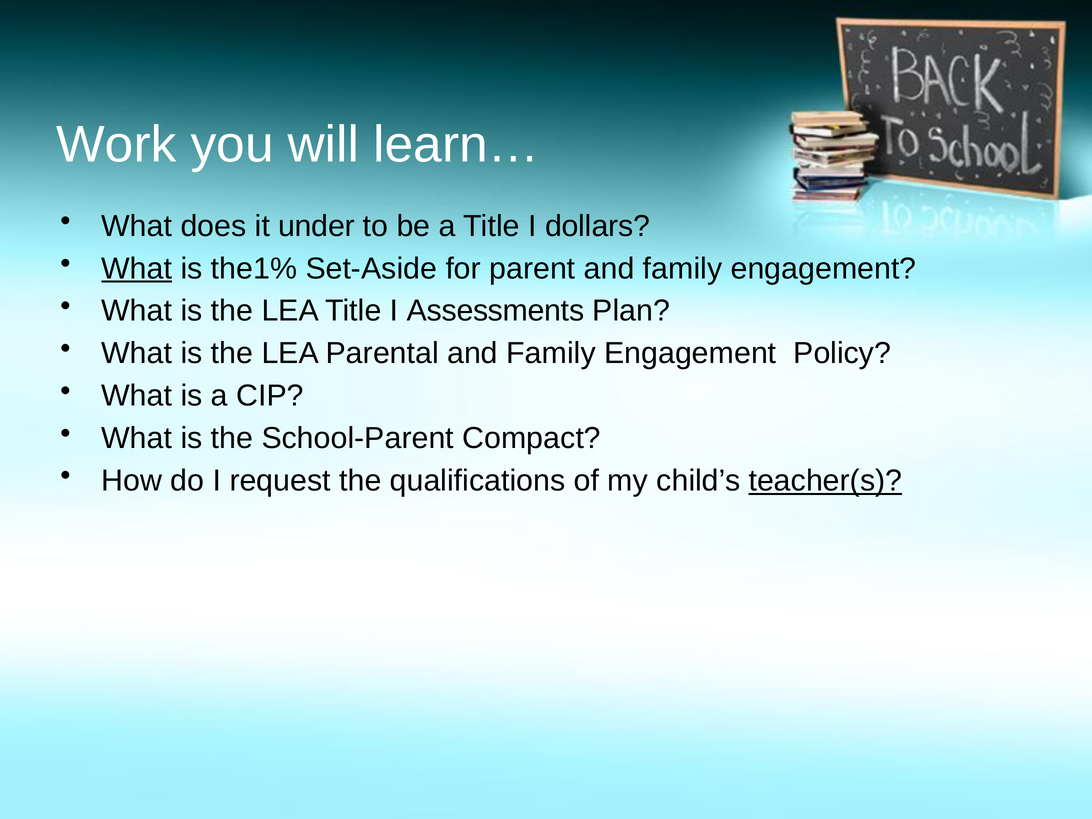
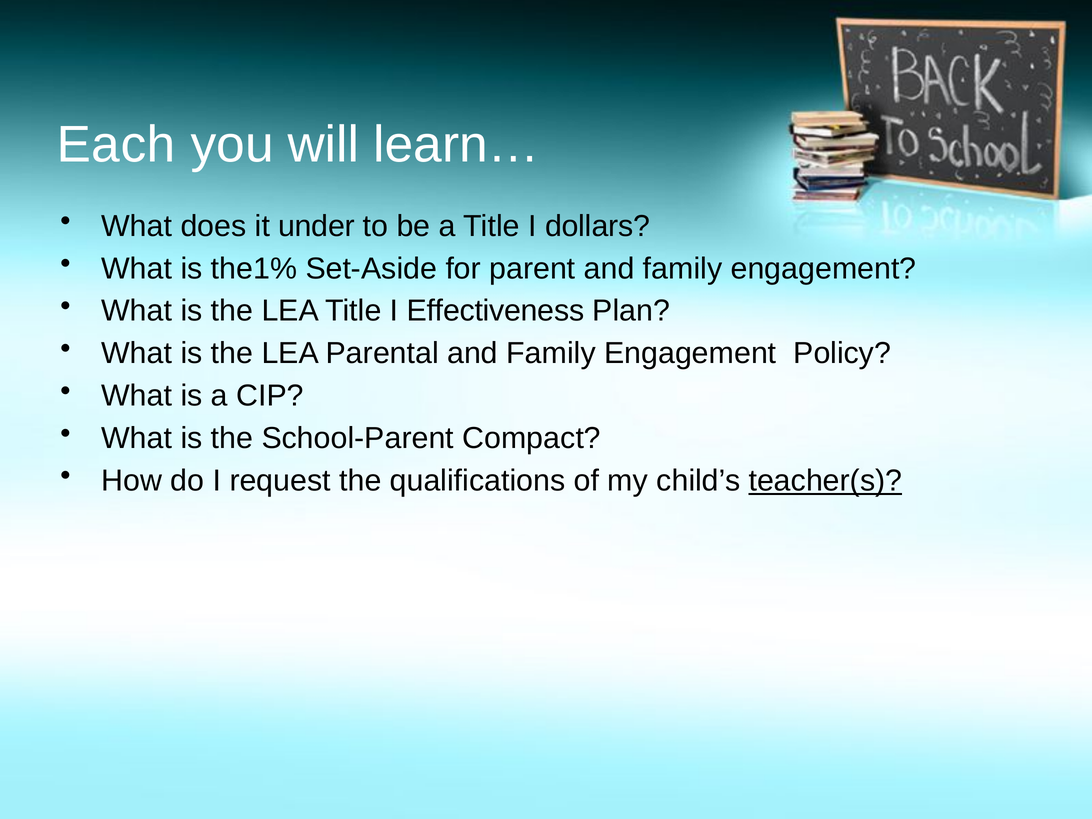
Work: Work -> Each (116, 145)
What underline: present -> none (137, 268)
Assessments: Assessments -> Effectiveness (496, 311)
